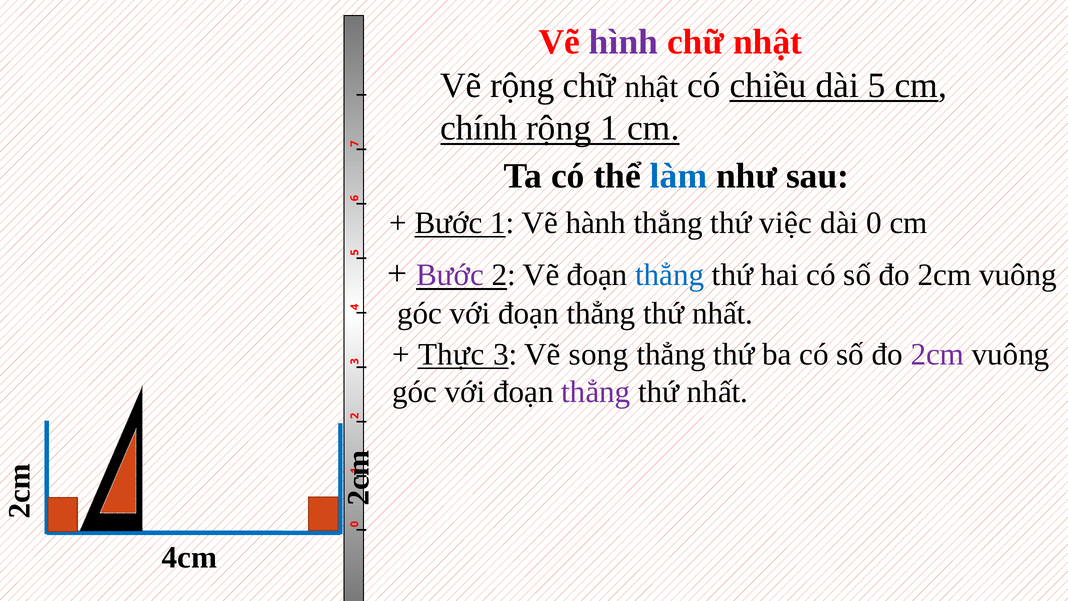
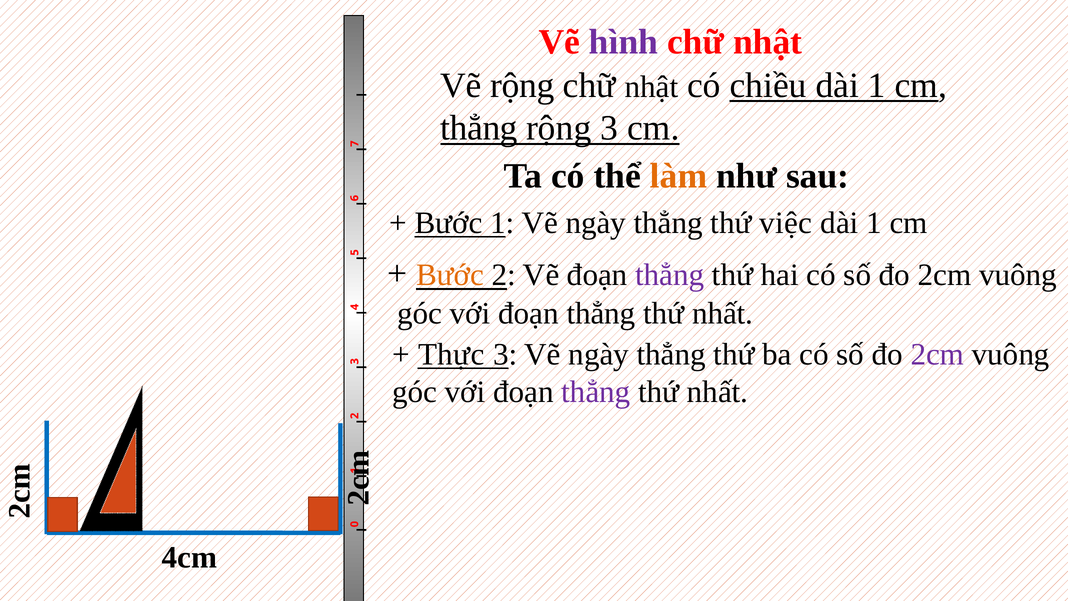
chiều dài 5: 5 -> 1 (877, 85)
chính: chính -> thẳng (479, 128)
rộng 1: 1 -> 3 (609, 128)
làm colour: blue -> orange (679, 176)
1 Vẽ hành: hành -> ngày (596, 223)
0: 0 -> 1 (874, 223)
Bước colour: purple -> orange (450, 275)
thẳng colour: blue -> purple (670, 275)
3 Vẽ song: song -> ngày (599, 355)
